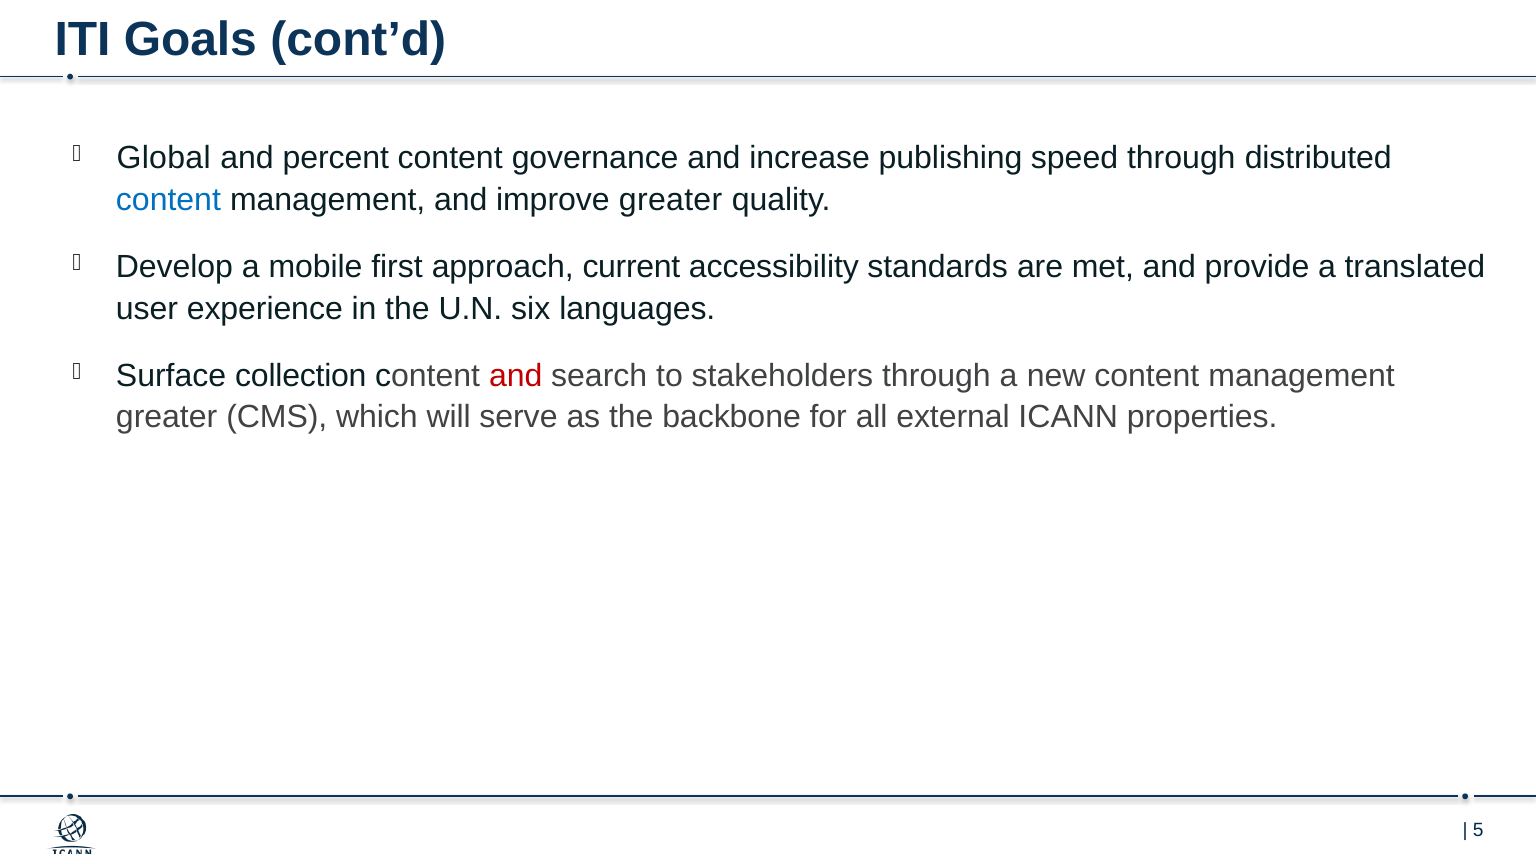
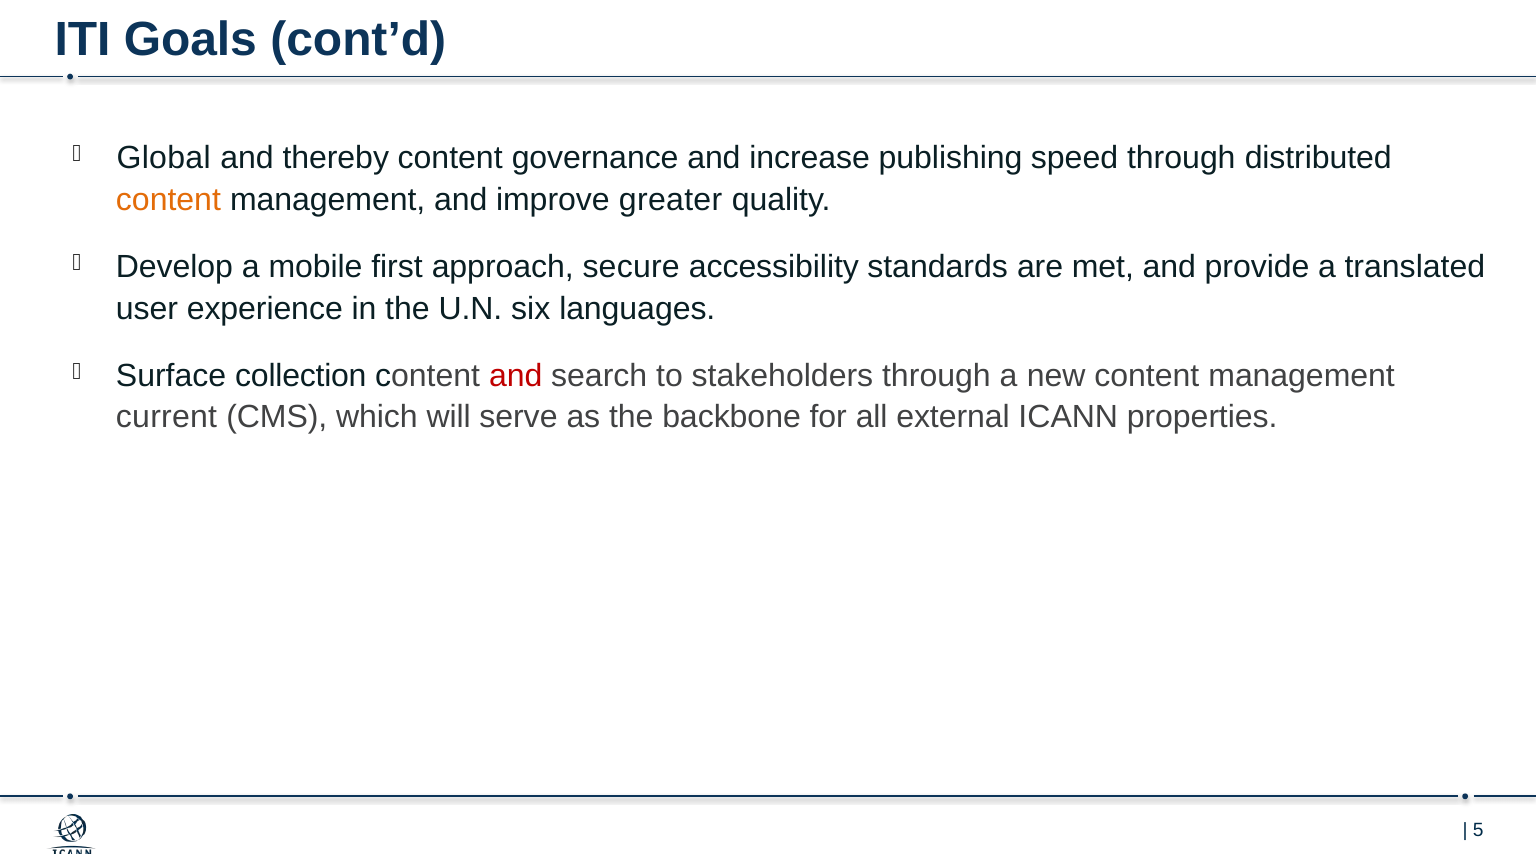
percent: percent -> thereby (336, 158)
content colour: blue -> orange (168, 200)
current: current -> secure (631, 267)
greater: greater -> current (167, 417)
